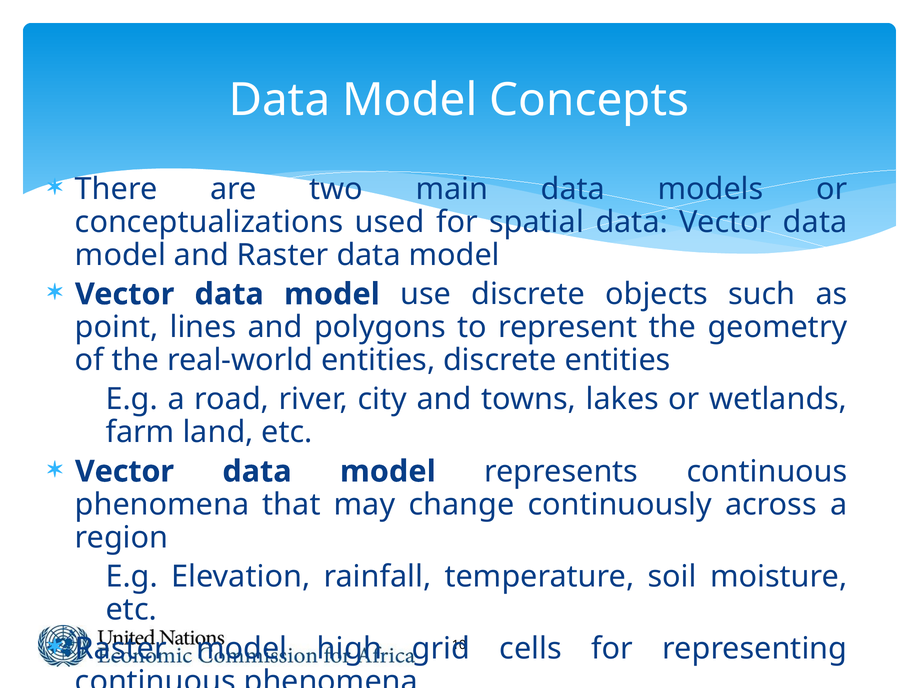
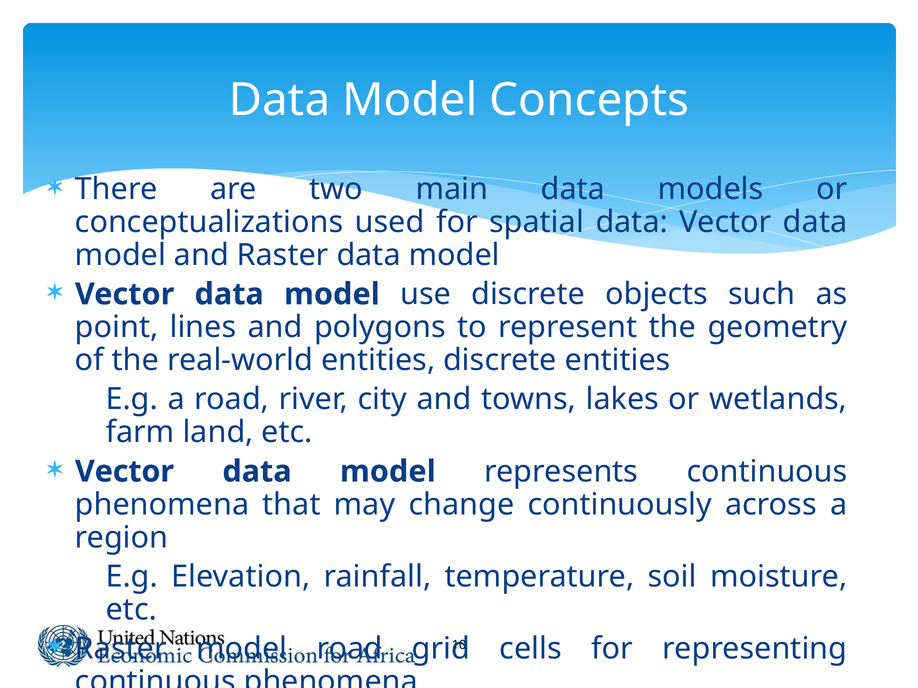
model high: high -> road (350, 649)
